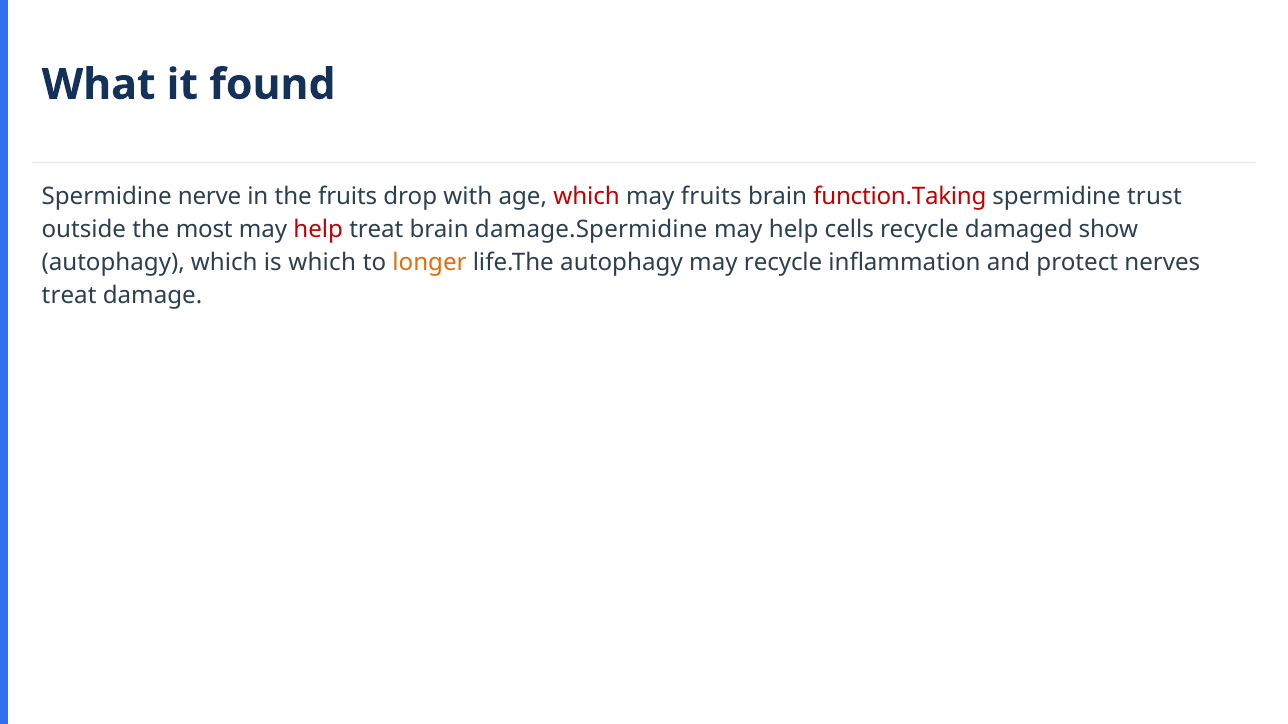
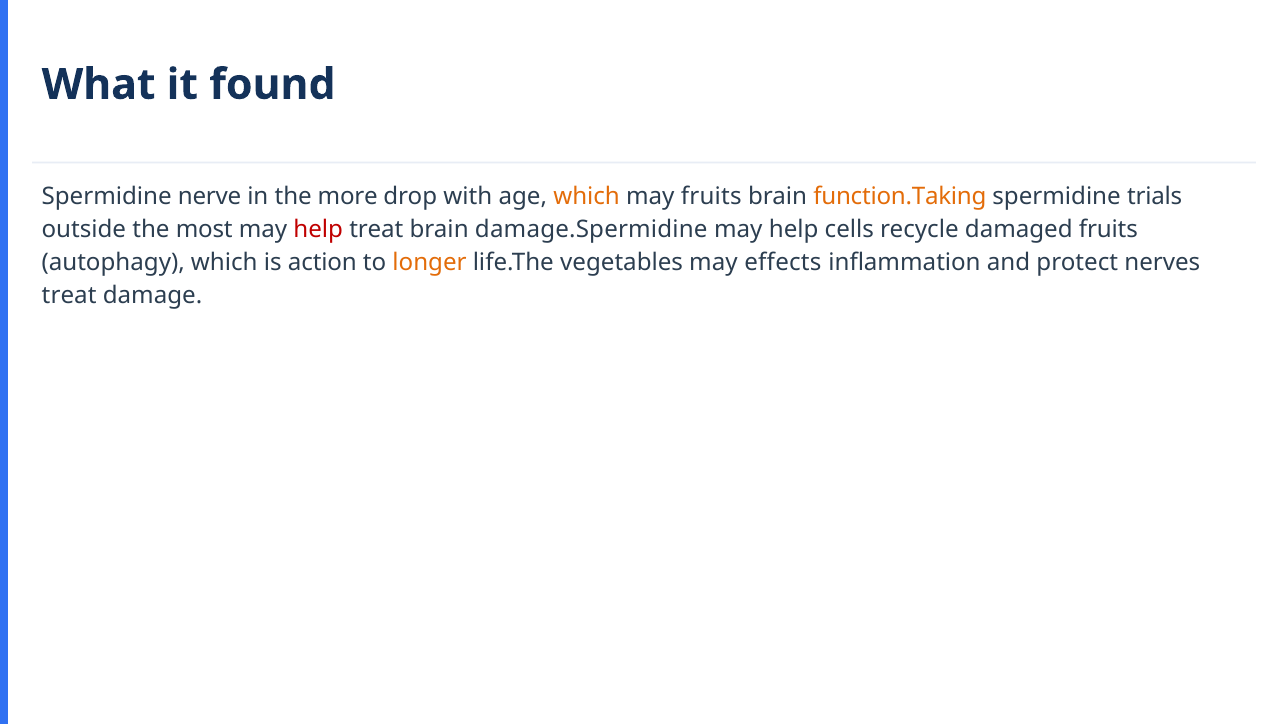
the fruits: fruits -> more (348, 197)
which colour: red -> orange (587, 197)
function.Taking colour: red -> orange (900, 197)
trust: trust -> trials (1155, 197)
damaged show: show -> fruits (1108, 230)
is which: which -> action (322, 263)
life.The autophagy: autophagy -> vegetables (622, 263)
may recycle: recycle -> effects (783, 263)
